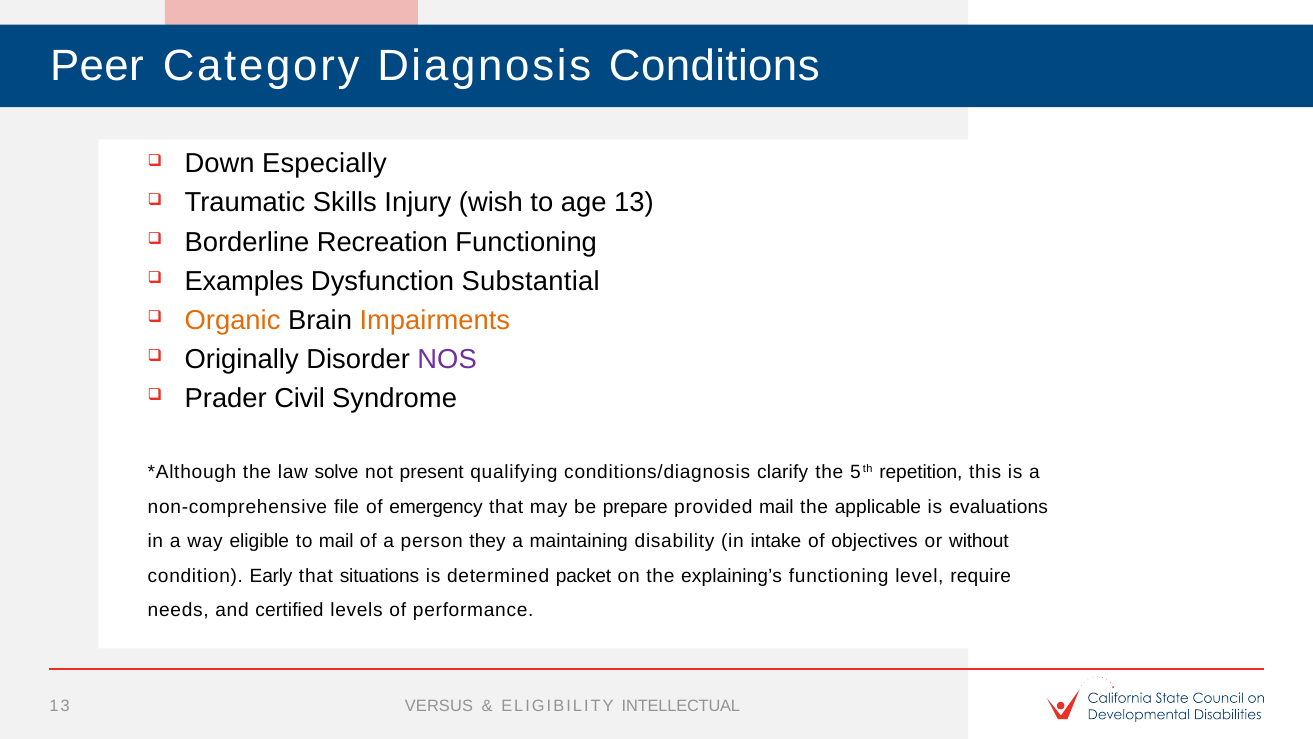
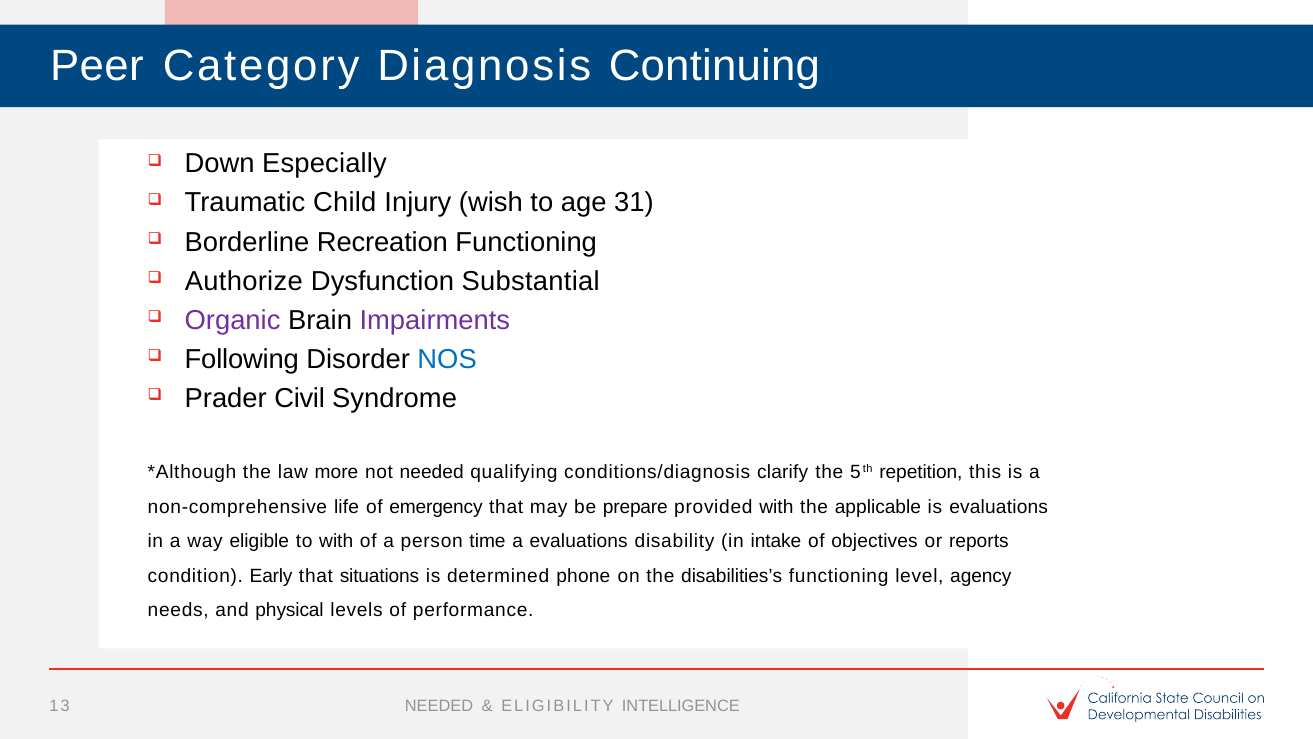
Conditions: Conditions -> Continuing (714, 66)
Skills: Skills -> Child (345, 203)
age 13: 13 -> 31 (634, 203)
Examples: Examples -> Authorize (244, 281)
Organic colour: orange -> purple (233, 320)
Impairments colour: orange -> purple (435, 320)
Originally: Originally -> Following (242, 359)
NOS colour: purple -> blue (447, 359)
solve: solve -> more (337, 472)
not present: present -> needed (432, 472)
file: file -> life (347, 507)
provided mail: mail -> with (776, 507)
to mail: mail -> with (336, 541)
they: they -> time (488, 541)
a maintaining: maintaining -> evaluations (579, 541)
without: without -> reports (979, 541)
packet: packet -> phone (583, 575)
explaining’s: explaining’s -> disabilities’s (732, 575)
require: require -> agency (981, 575)
certified: certified -> physical (290, 610)
VERSUS: VERSUS -> NEEDED (439, 705)
INTELLECTUAL: INTELLECTUAL -> INTELLIGENCE (681, 705)
